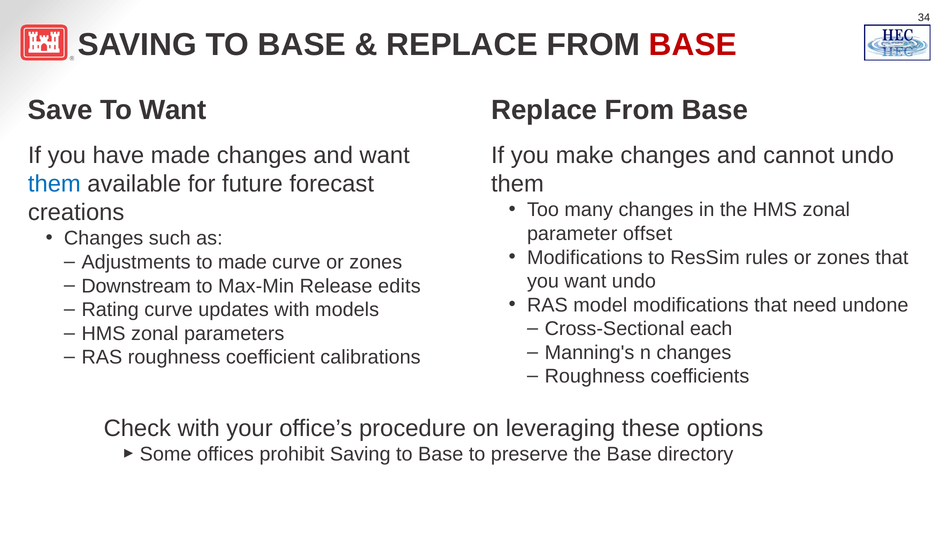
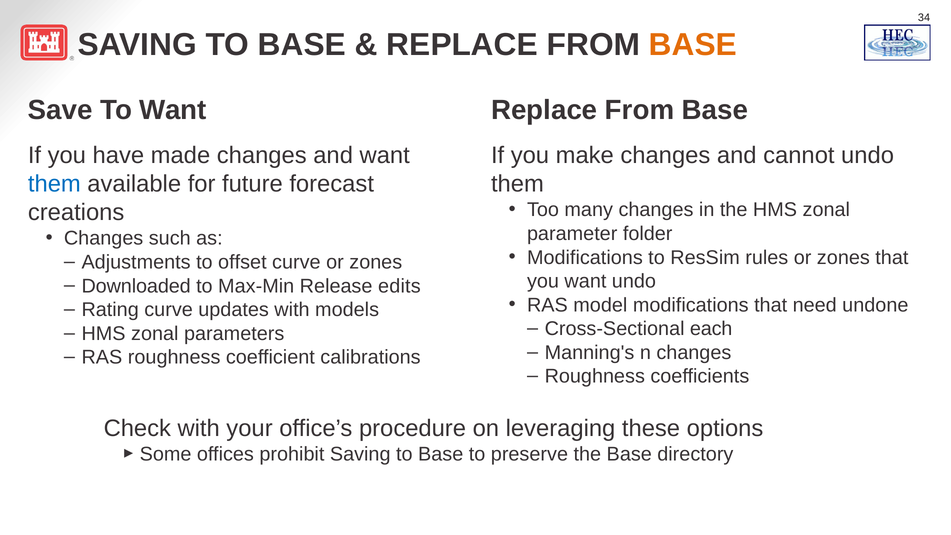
BASE colour: red -> orange (693, 45)
offset: offset -> folder (648, 234)
to made: made -> offset (242, 262)
Downstream: Downstream -> Downloaded (136, 286)
